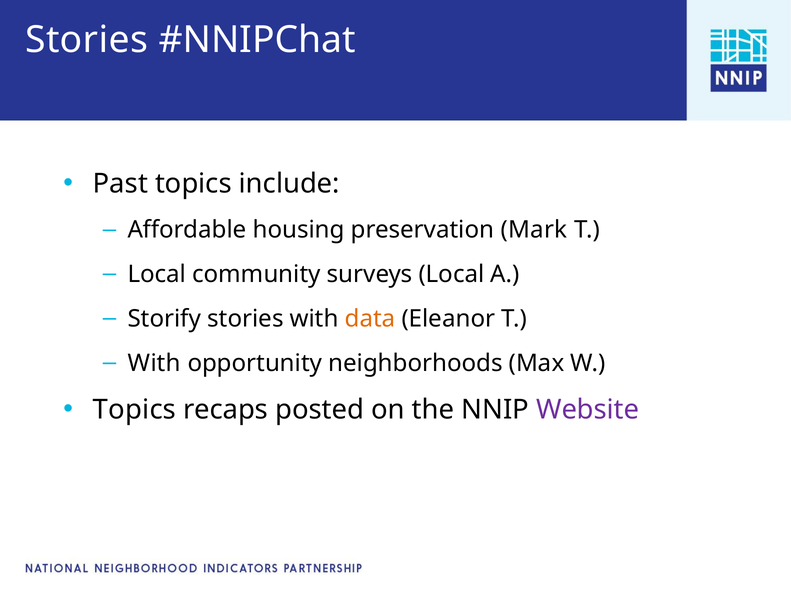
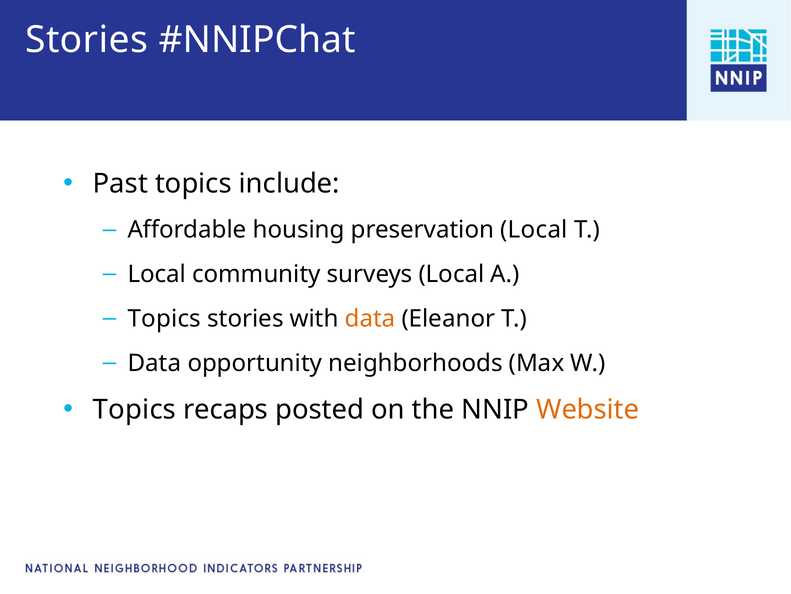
preservation Mark: Mark -> Local (534, 230)
Storify: Storify -> Topics (164, 318)
With: With -> Data (154, 363)
Website colour: purple -> orange (588, 409)
